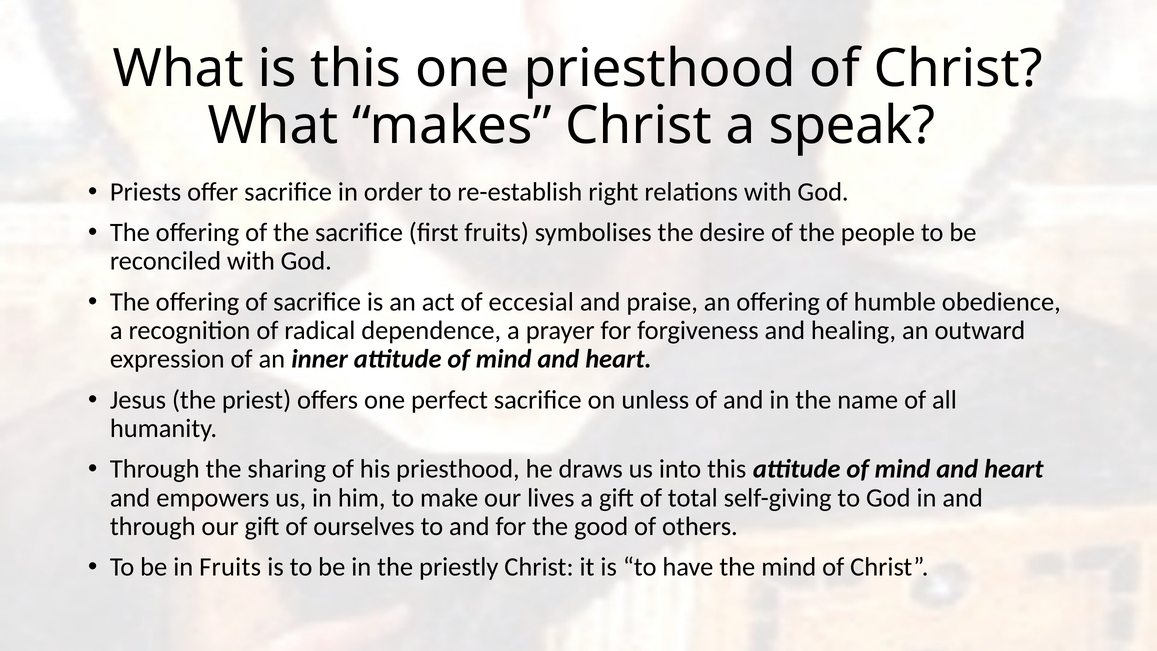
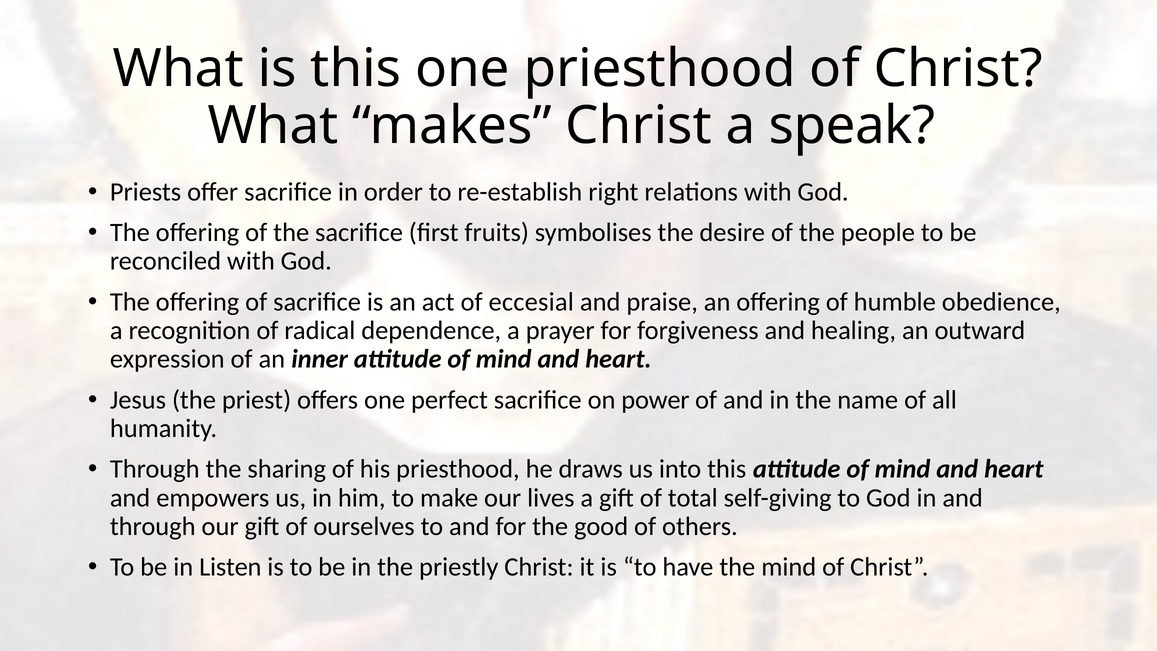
unless: unless -> power (655, 400)
in Fruits: Fruits -> Listen (230, 567)
